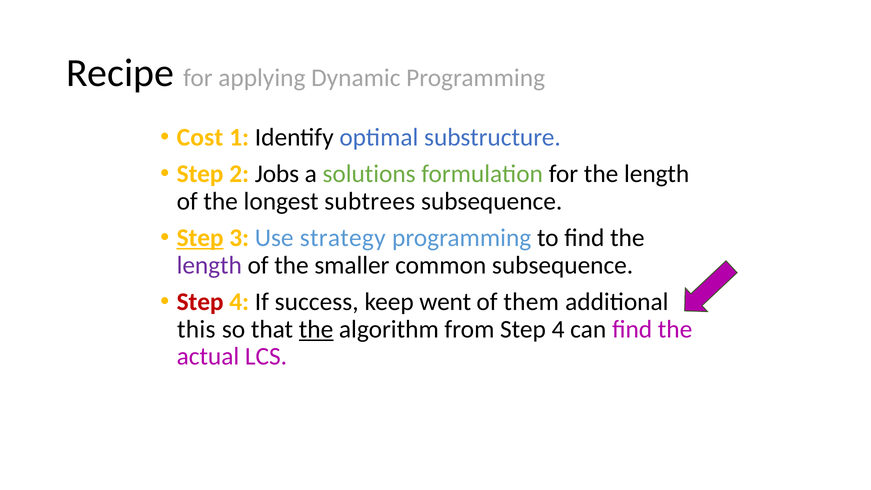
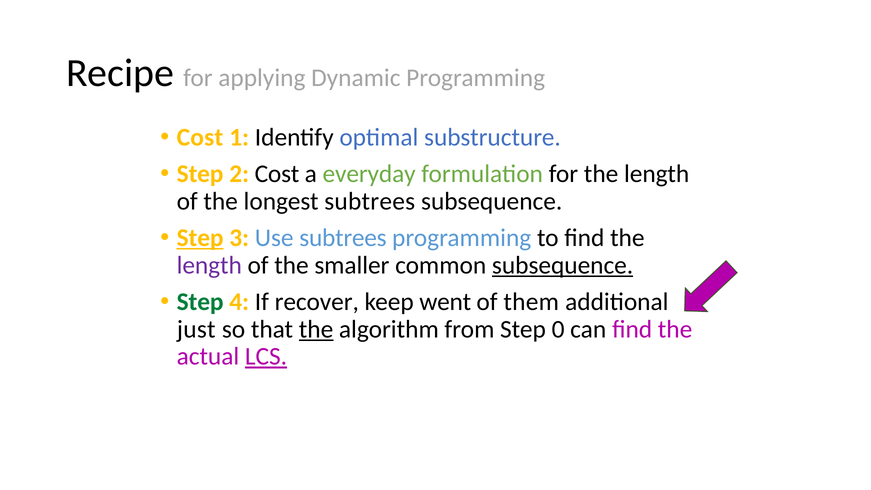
2 Jobs: Jobs -> Cost (277, 174)
solutions: solutions -> everyday (369, 174)
Use strategy: strategy -> subtrees (343, 238)
subsequence underline: none -> present (563, 265)
Step colour: red -> green (200, 302)
success: success -> recover (317, 302)
this: this -> just (196, 329)
from Step 4: 4 -> 0 (558, 329)
LCS underline: none -> present (266, 357)
